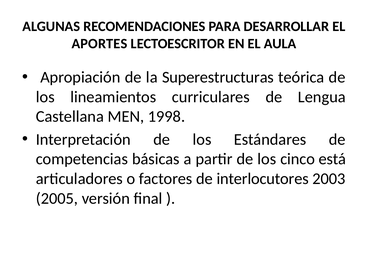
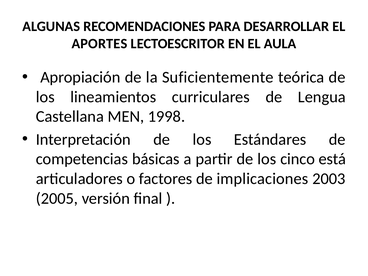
Superestructuras: Superestructuras -> Suficientemente (218, 77)
interlocutores: interlocutores -> implicaciones (262, 179)
